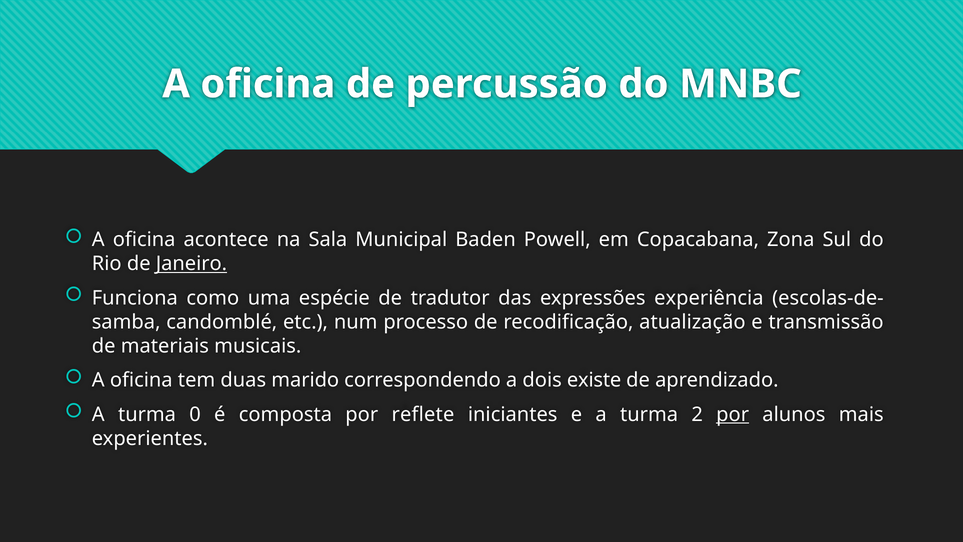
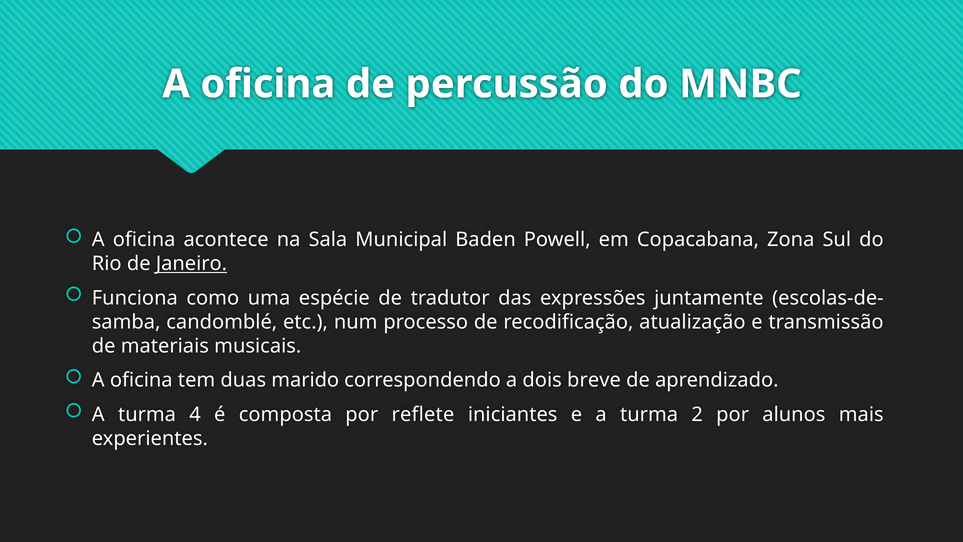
experiência: experiência -> juntamente (709, 298)
existe: existe -> breve (594, 380)
0: 0 -> 4 (195, 414)
por underline: present -> none (733, 414)
